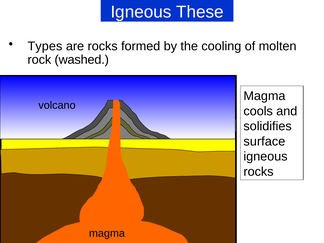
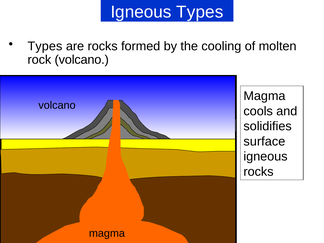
Igneous These: These -> Types (200, 12)
rock washed: washed -> volcano (82, 60)
